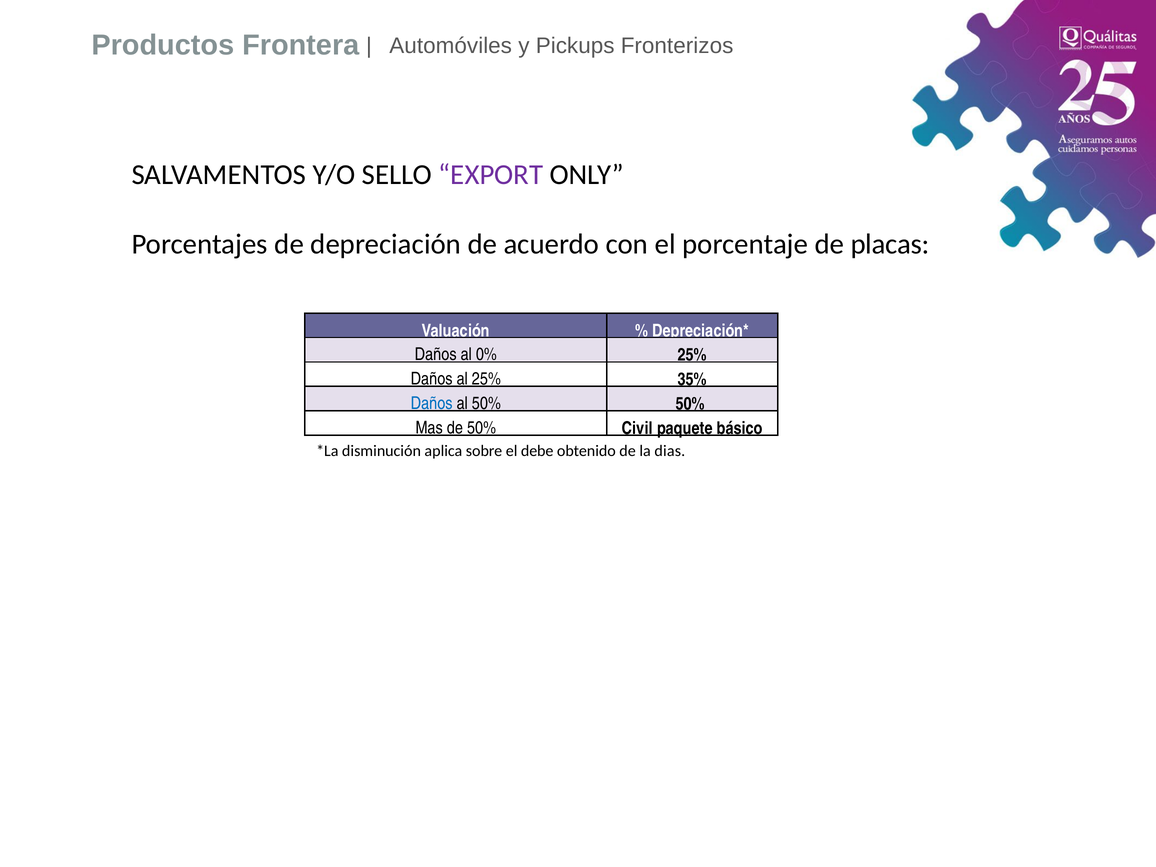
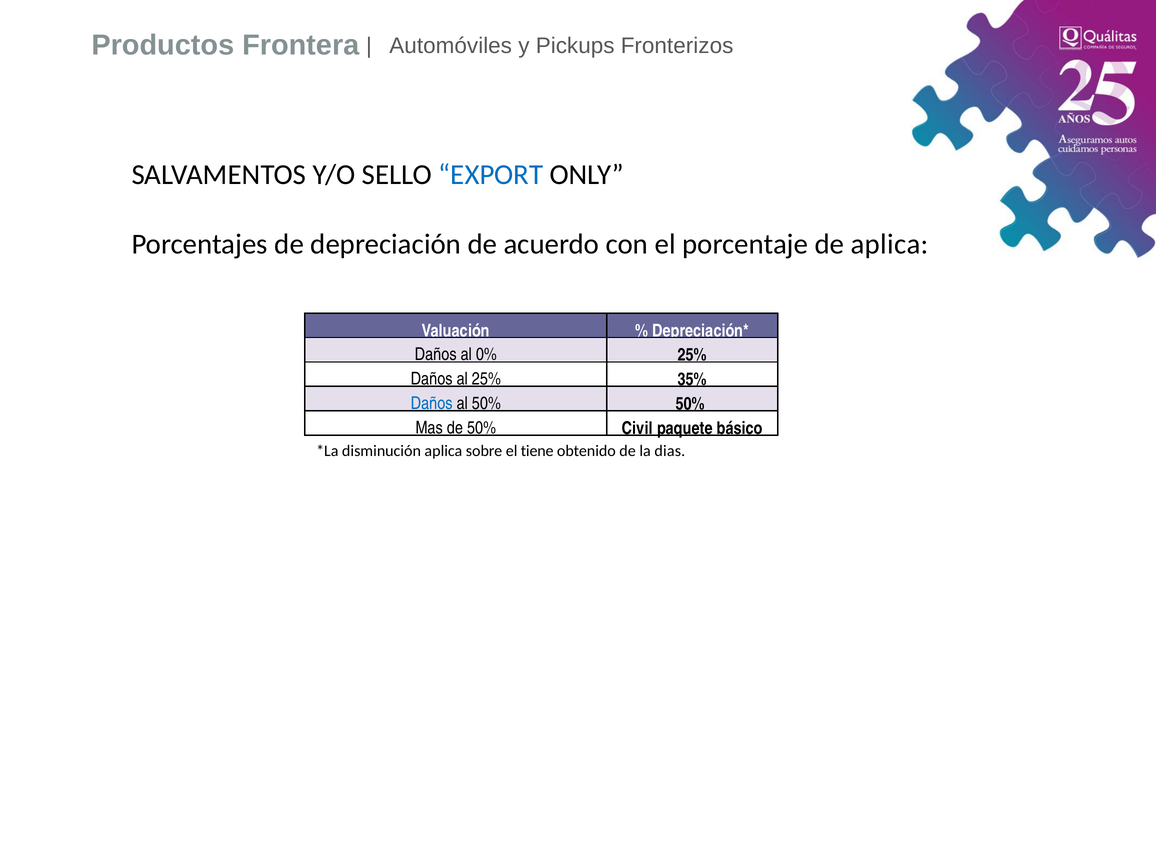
EXPORT colour: purple -> blue (491, 175)
de placas: placas -> aplica (890, 244)
debe: debe -> tiene (537, 451)
